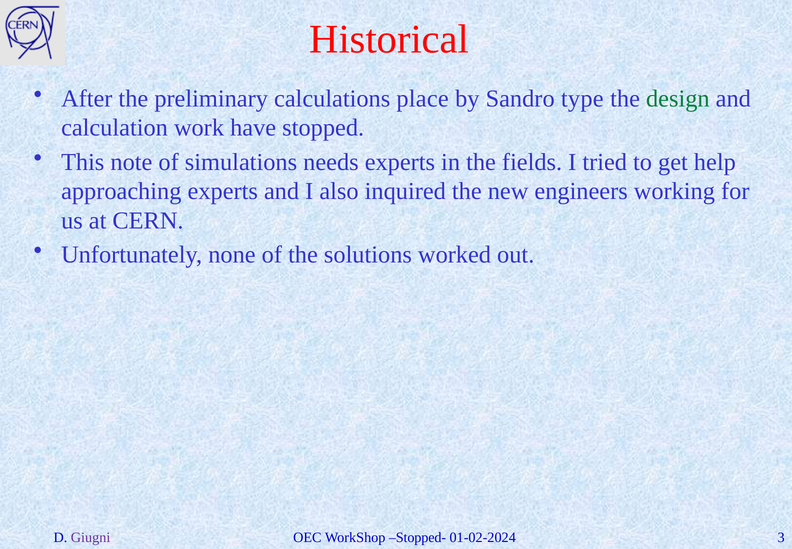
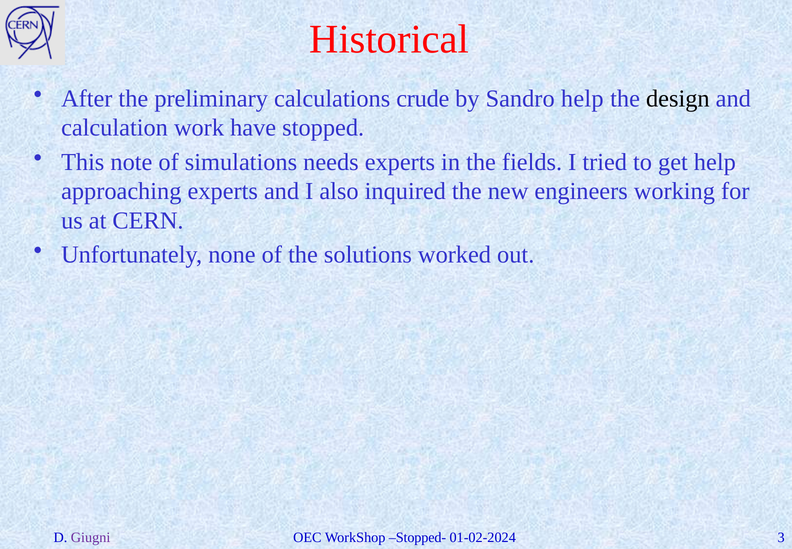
place: place -> crude (423, 98)
Sandro type: type -> help (582, 98)
design colour: green -> black (678, 98)
